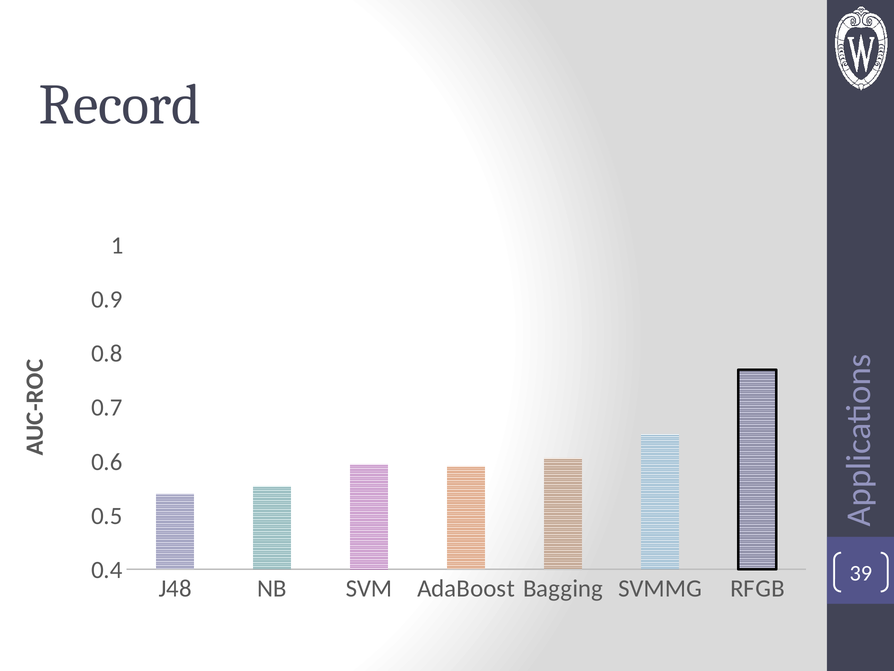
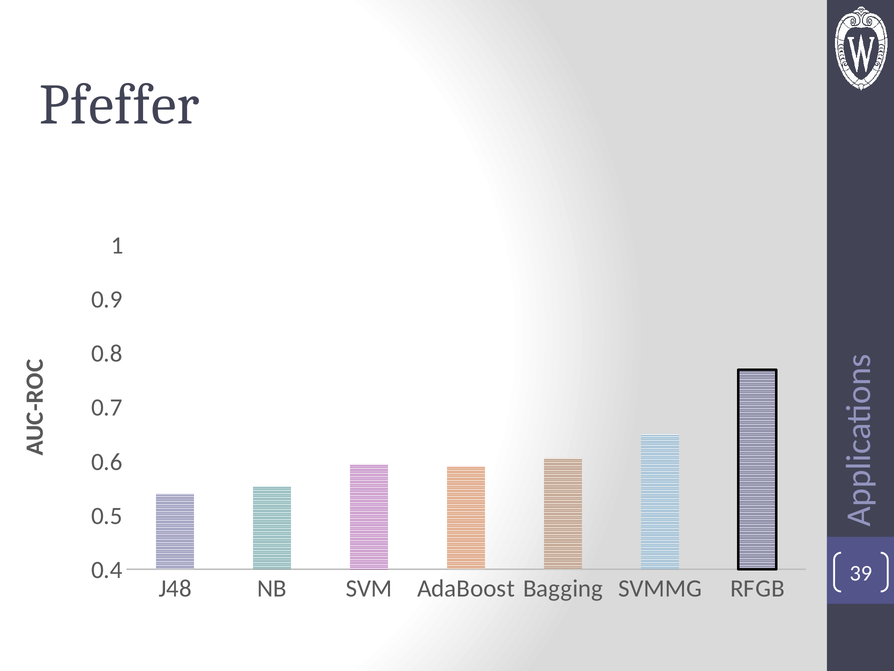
Record: Record -> Pfeffer (119, 105)
